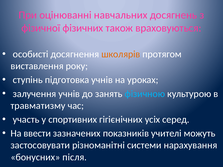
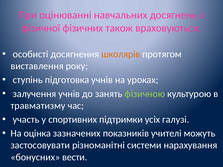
фізичною colour: light blue -> light green (145, 94)
гігієнічних: гігієнічних -> підтримки (121, 120)
серед: серед -> галузі (176, 120)
ввести: ввести -> оцінка (37, 134)
після: після -> вести (75, 157)
